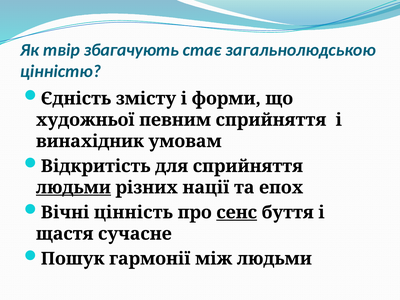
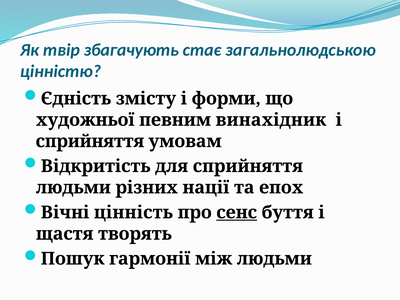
певним сприйняття: сприйняття -> винахідник (271, 120)
винахідник: винахідник -> сприйняття (90, 141)
людьми underline: present -> none (73, 188)
сучасне: сучасне -> творять (135, 234)
